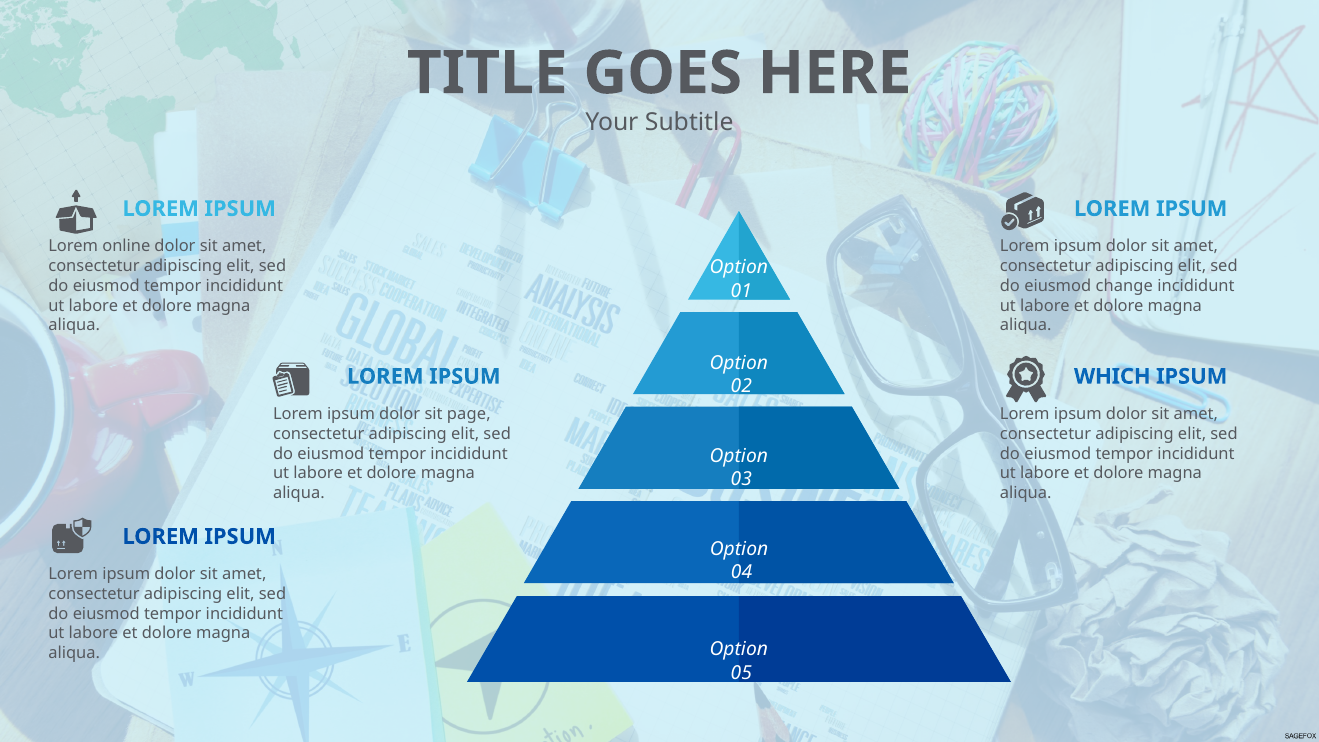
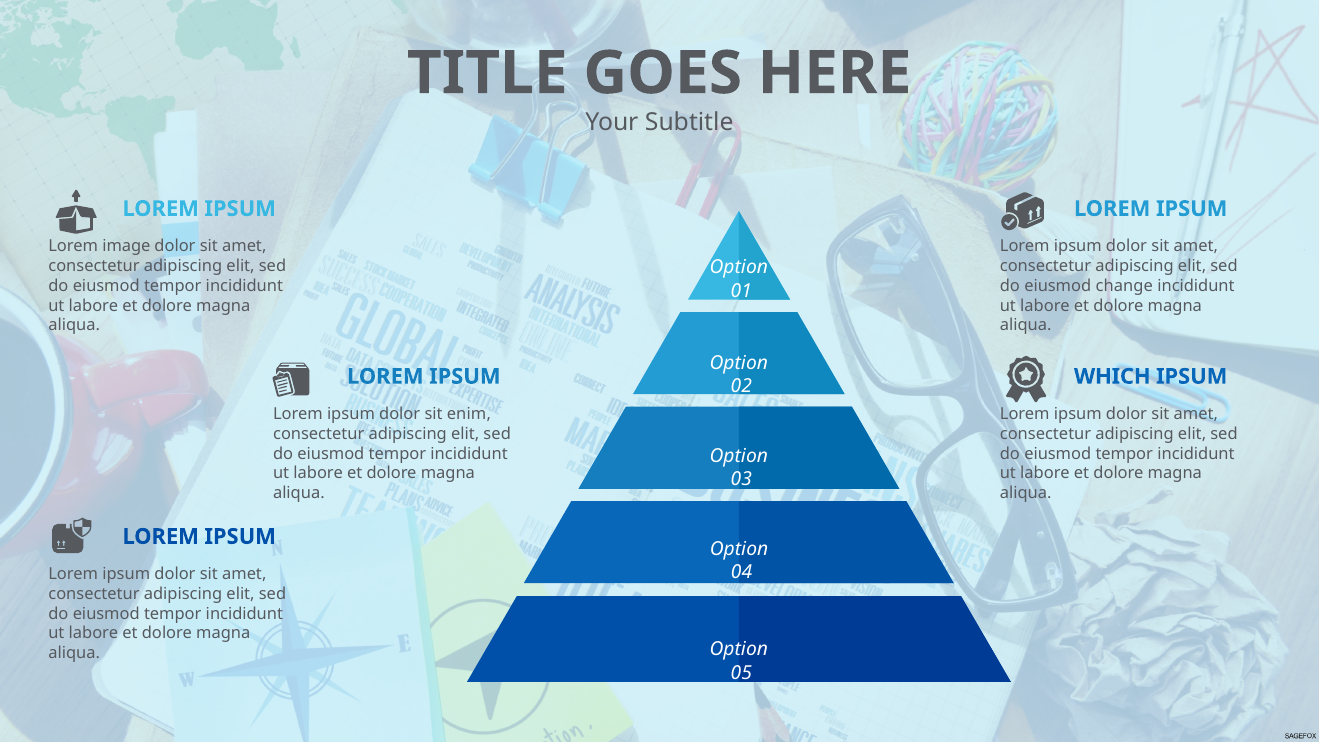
online: online -> image (126, 246)
page: page -> enim (469, 414)
